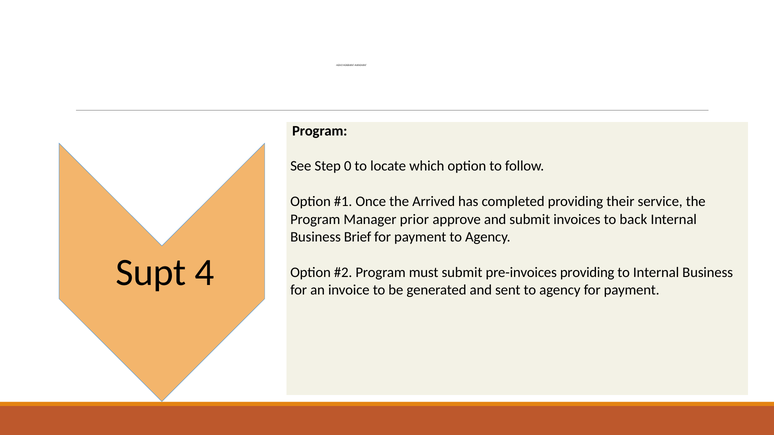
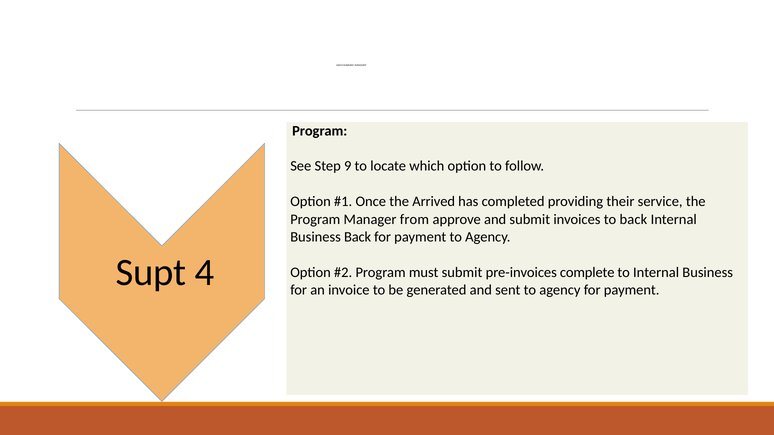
0: 0 -> 9 (348, 166)
prior: prior -> from (414, 219)
Business Brief: Brief -> Back (358, 237)
pre-invoices providing: providing -> complete (587, 273)
